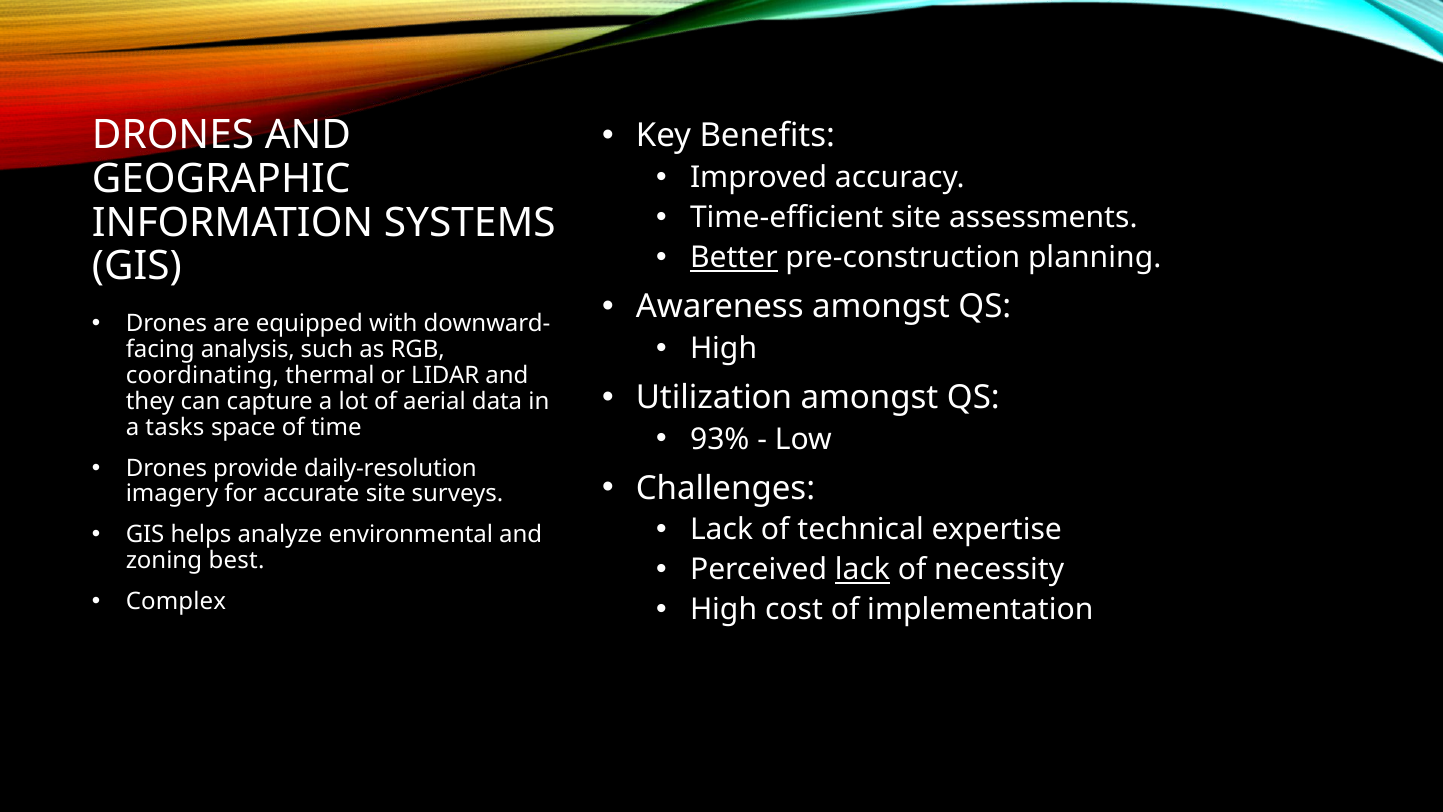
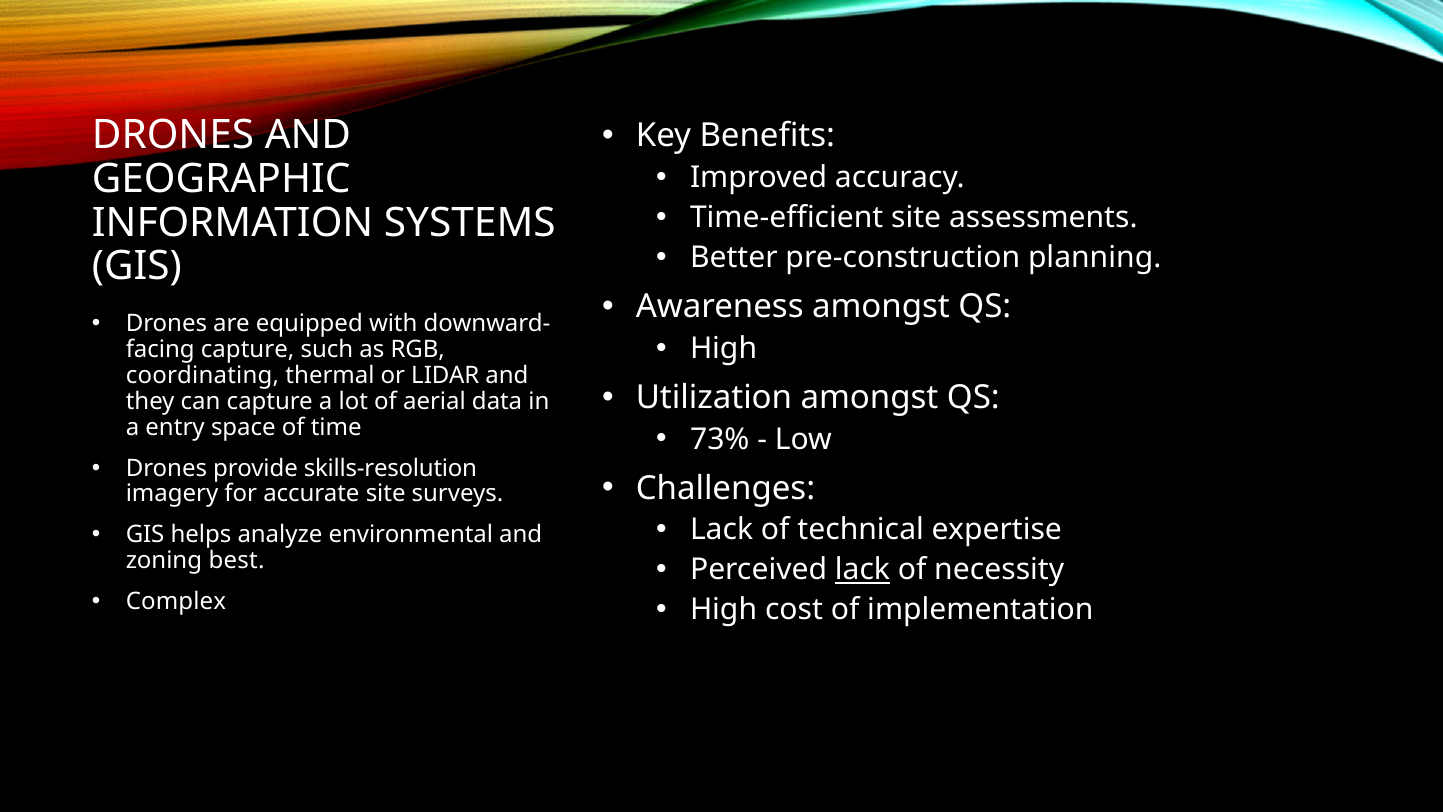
Better underline: present -> none (734, 258)
analysis: analysis -> capture (248, 349)
tasks: tasks -> entry (175, 427)
93%: 93% -> 73% (720, 439)
daily-resolution: daily-resolution -> skills-resolution (390, 468)
